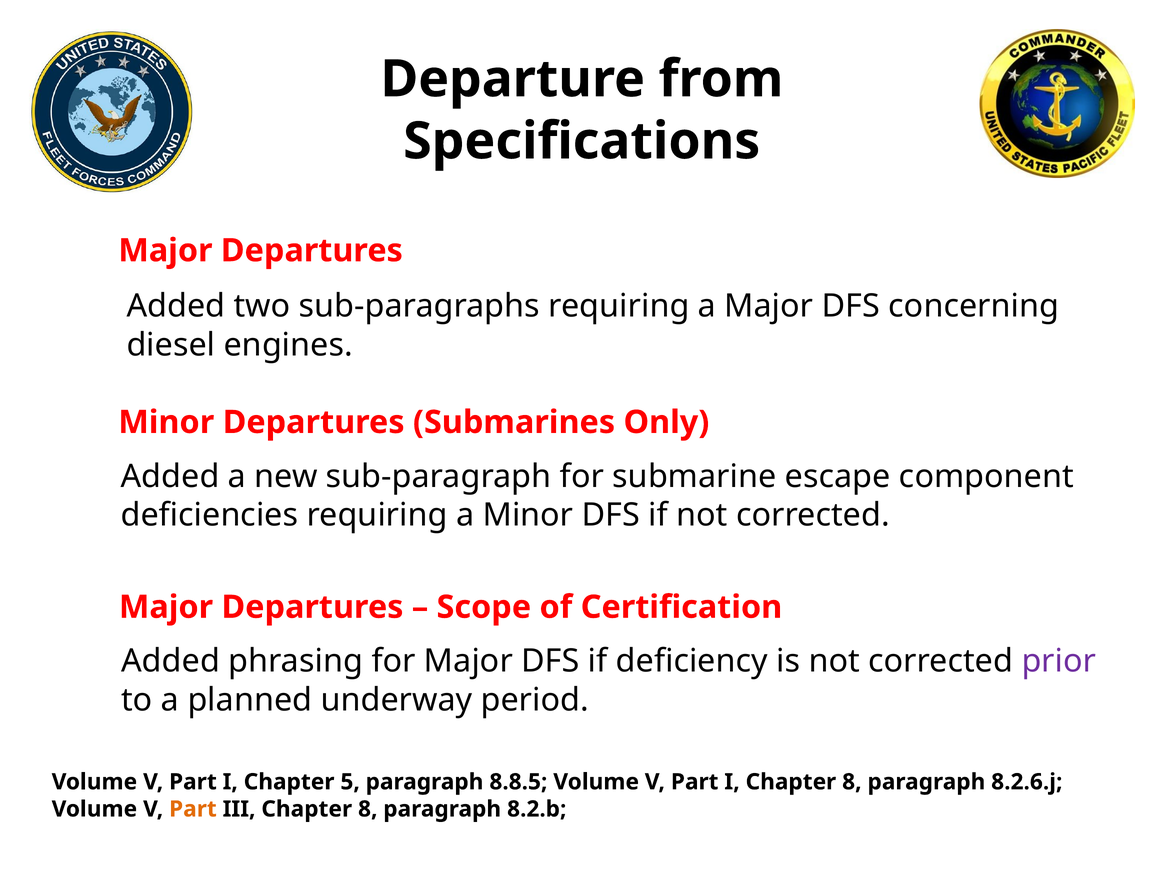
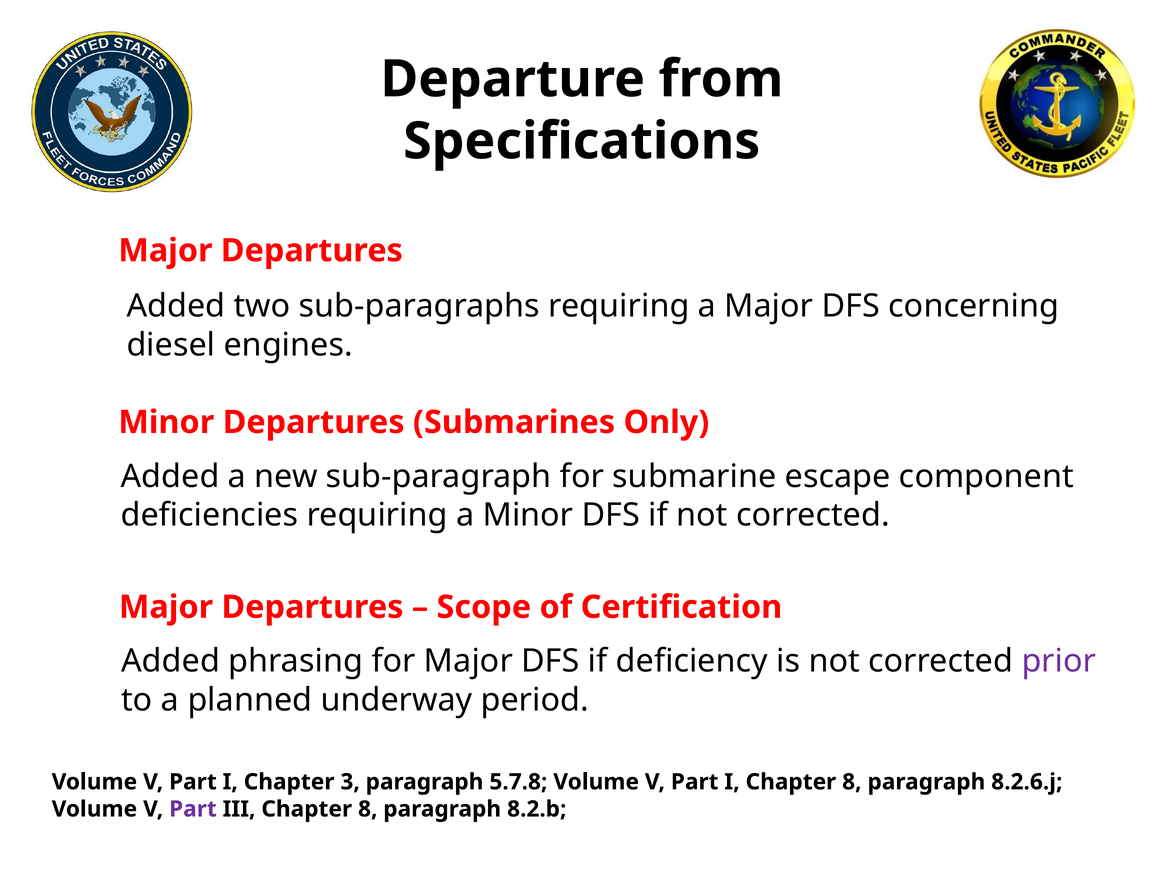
5: 5 -> 3 (350, 782)
8.8.5: 8.8.5 -> 5.7.8 (518, 782)
Part colour: orange -> purple (193, 809)
